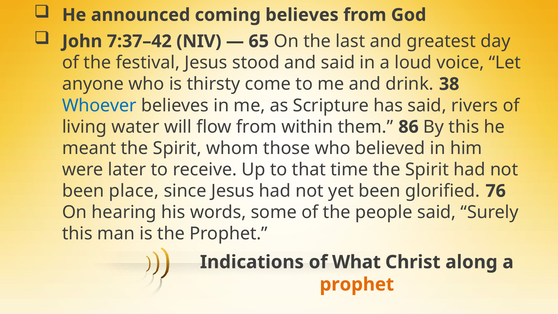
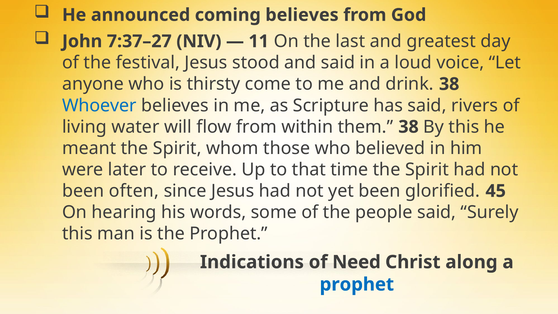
7:37–42: 7:37–42 -> 7:37–27 (139, 41)
65: 65 -> 11 (259, 41)
them 86: 86 -> 38 (409, 127)
place: place -> often (134, 191)
76: 76 -> 45 (496, 191)
What: What -> Need (356, 262)
prophet colour: orange -> blue (357, 284)
